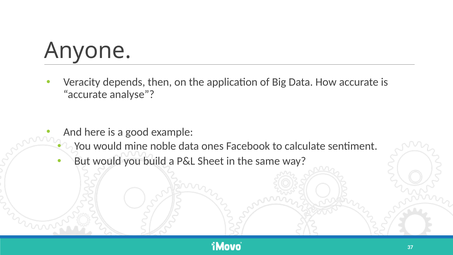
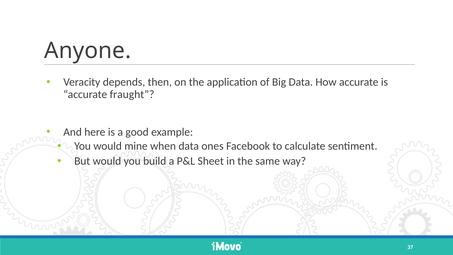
analyse: analyse -> fraught (132, 94)
noble: noble -> when (163, 146)
